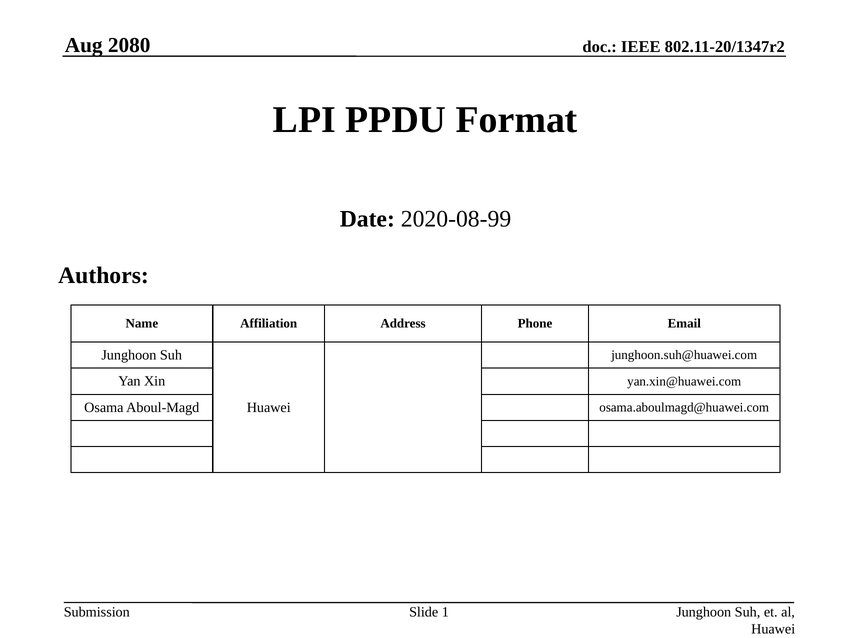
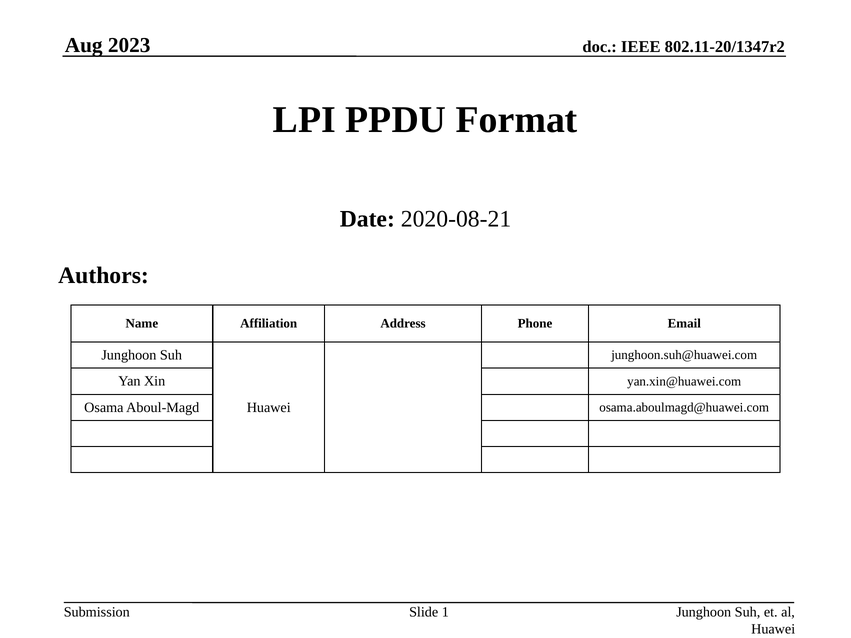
2080: 2080 -> 2023 (129, 45)
2020-08-99: 2020-08-99 -> 2020-08-21 (456, 219)
